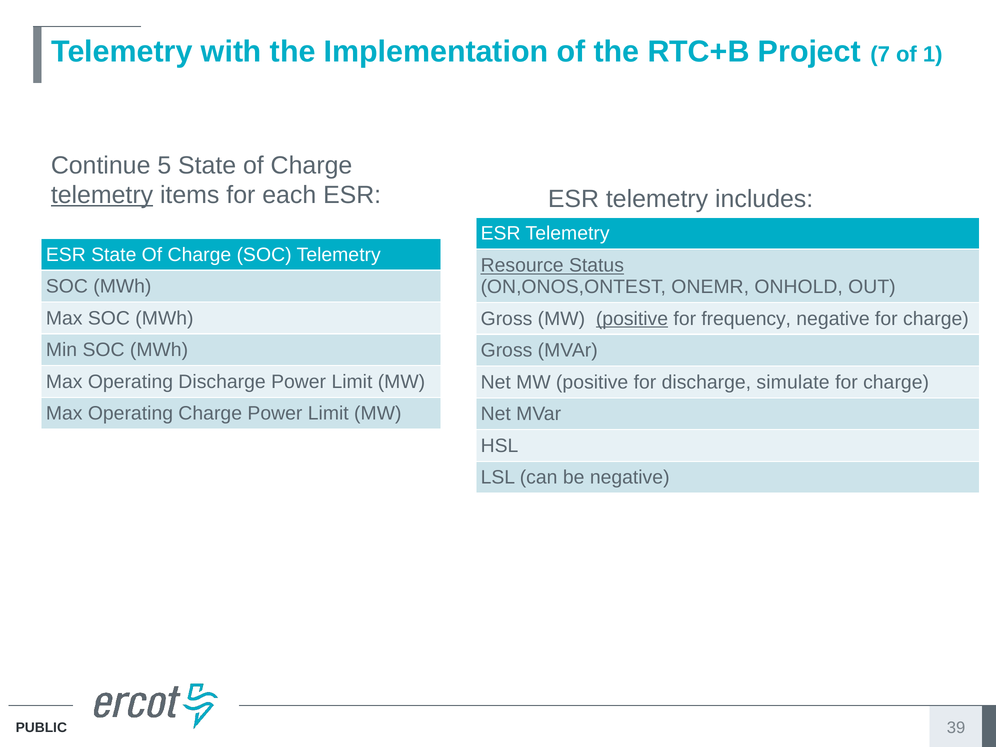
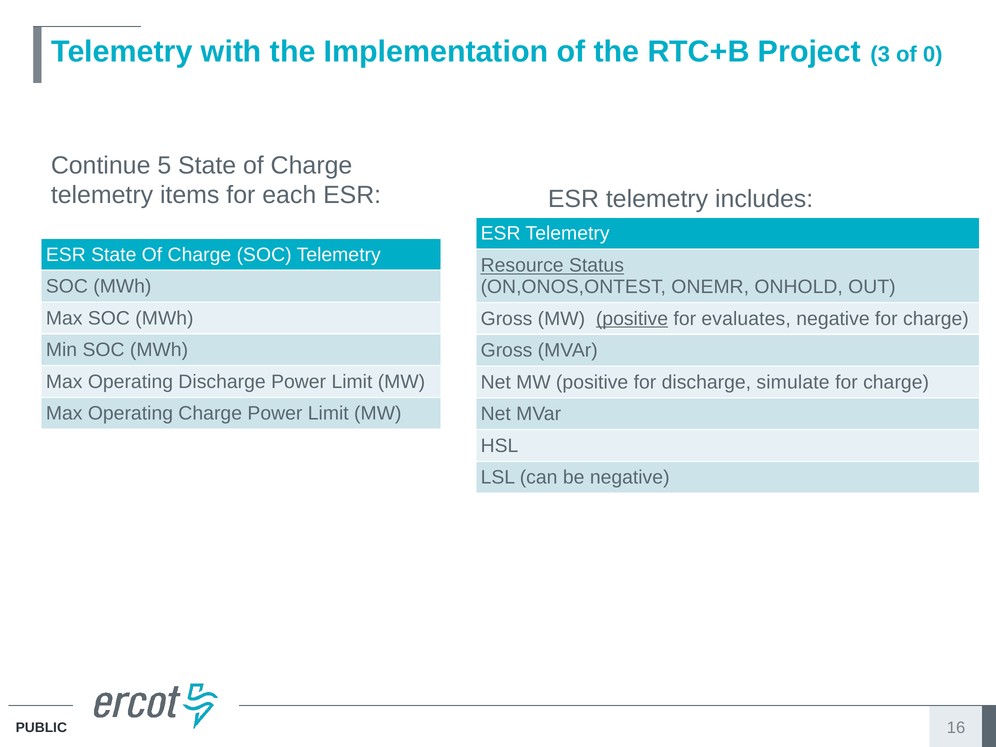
7: 7 -> 3 (880, 55)
1: 1 -> 0 (933, 55)
telemetry underline: present -> none (102, 195)
frequency: frequency -> evaluates (746, 319)
39: 39 -> 16 (956, 728)
